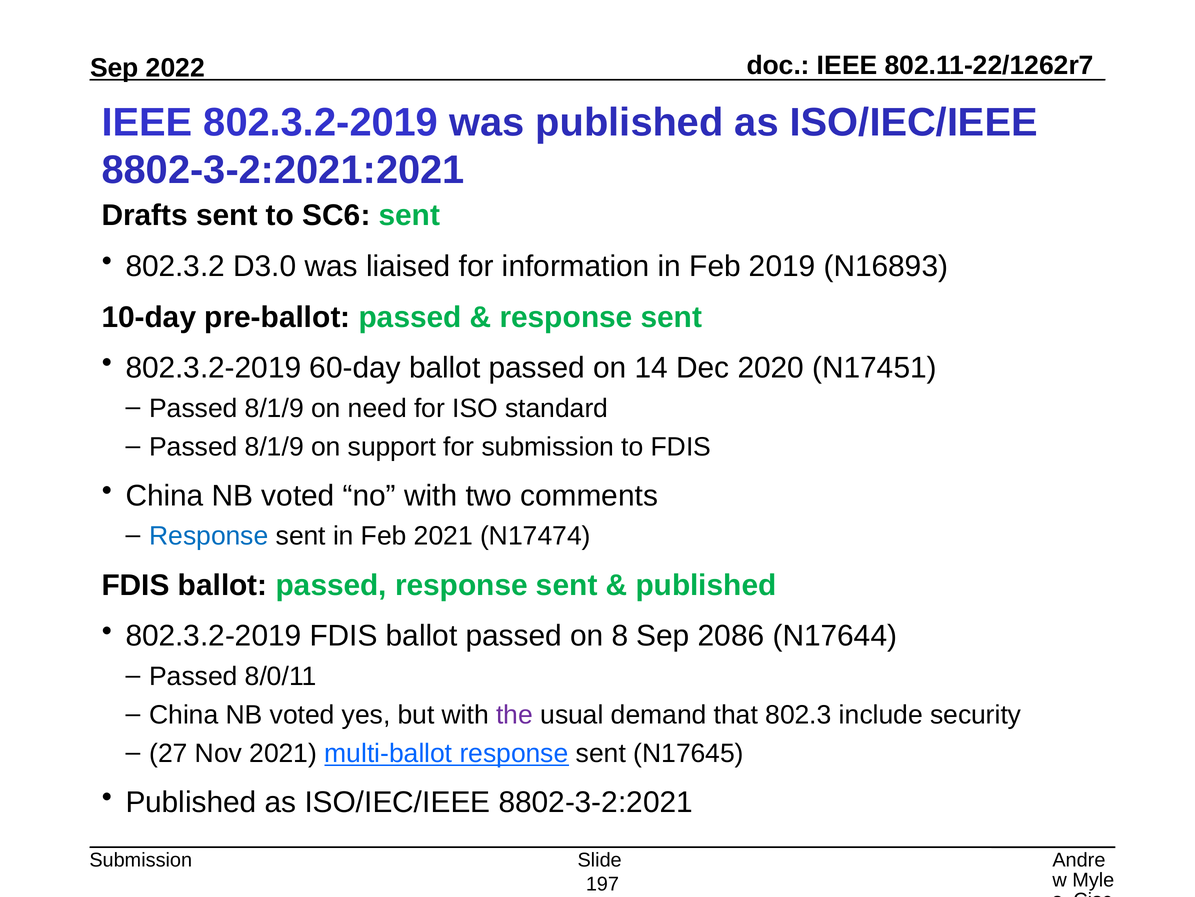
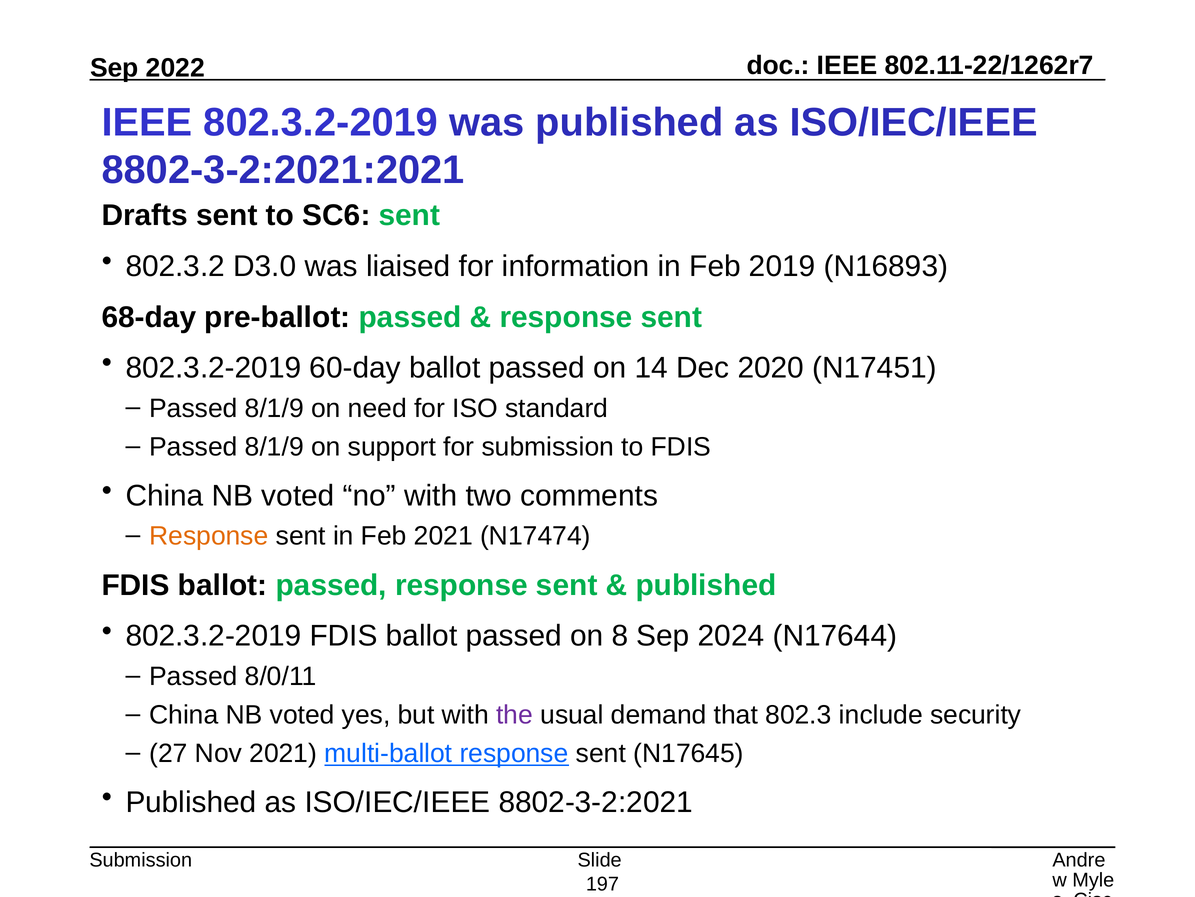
10-day: 10-day -> 68-day (149, 317)
Response colour: blue -> orange (209, 536)
2086: 2086 -> 2024 (731, 636)
